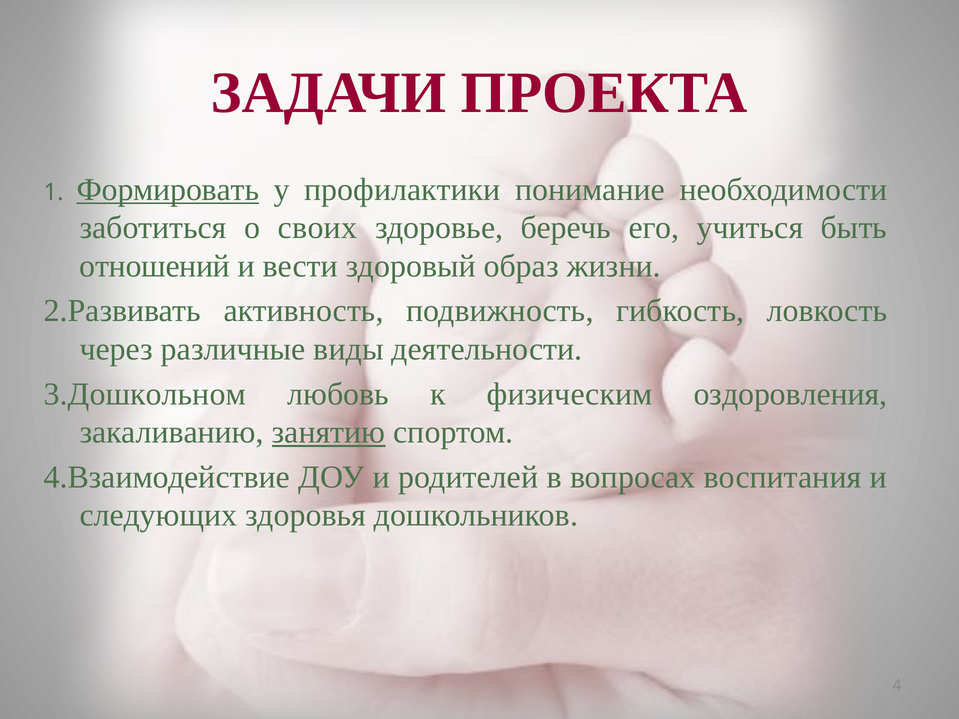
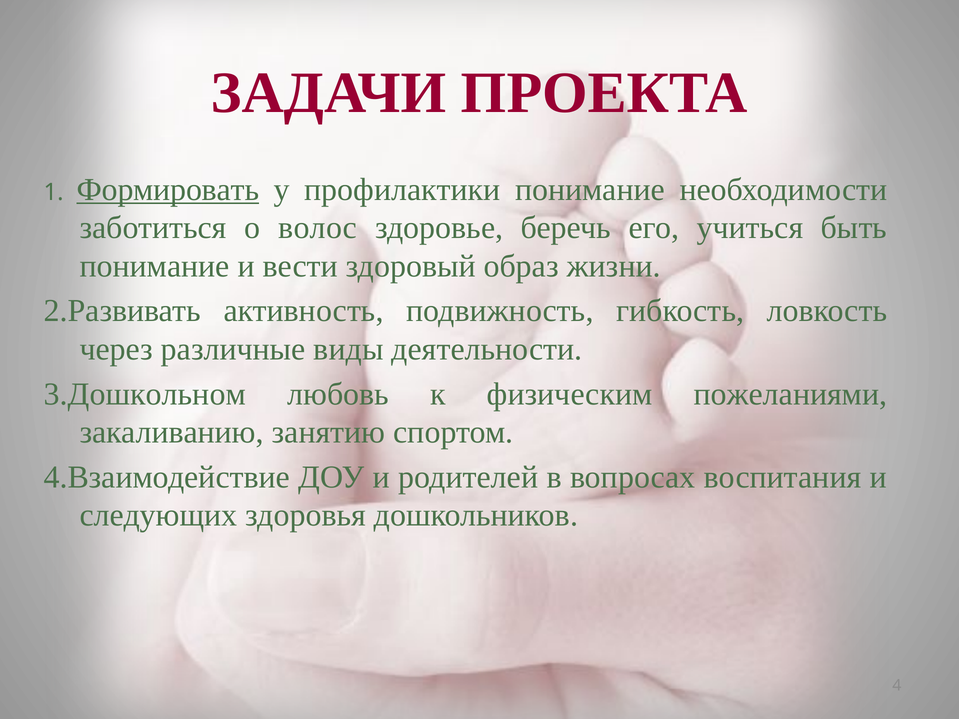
своих: своих -> волос (317, 228)
отношений: отношений -> понимание (155, 266)
оздоровления: оздоровления -> пожеланиями (790, 394)
занятию underline: present -> none (329, 432)
